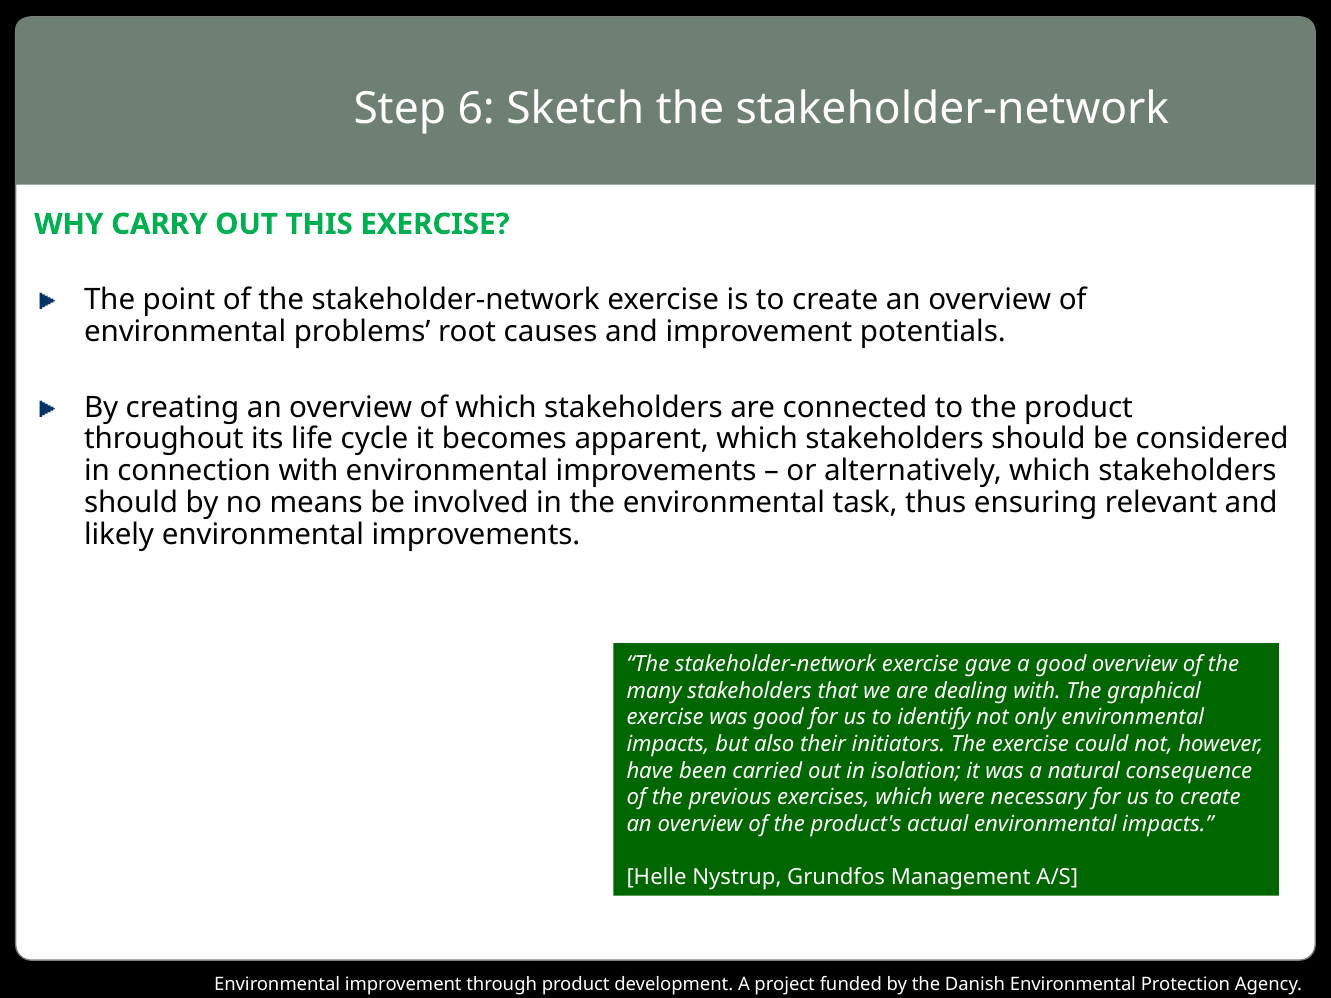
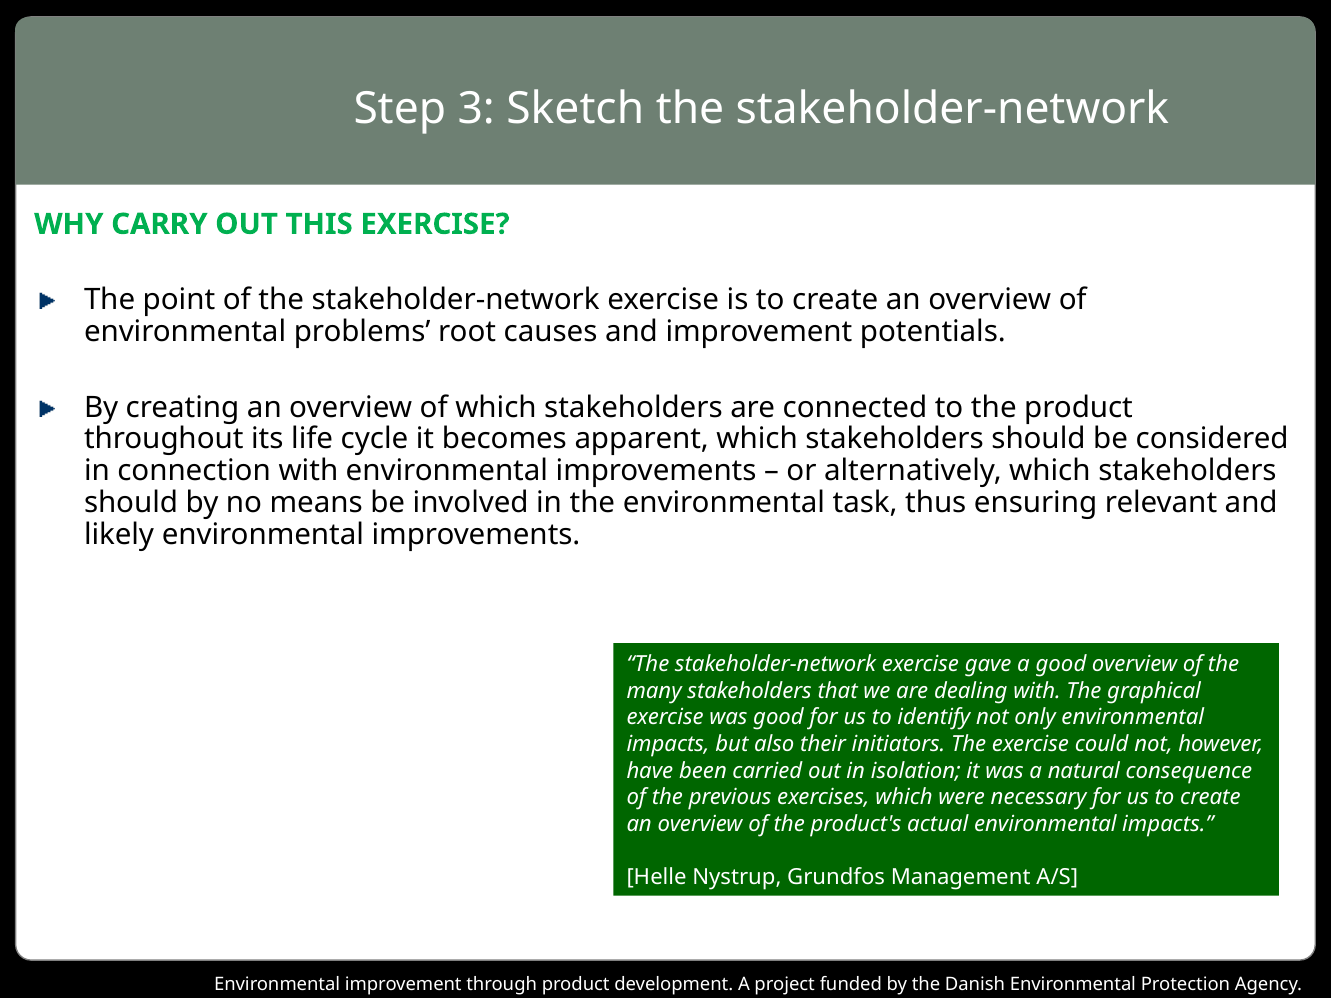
6: 6 -> 3 (476, 109)
